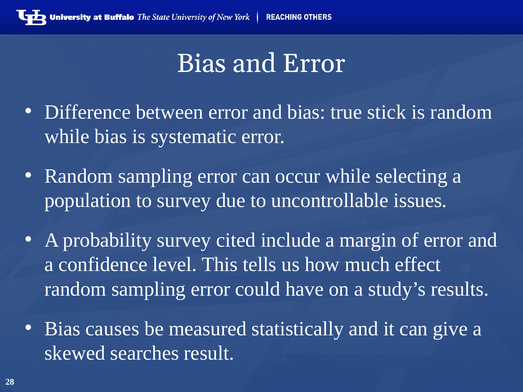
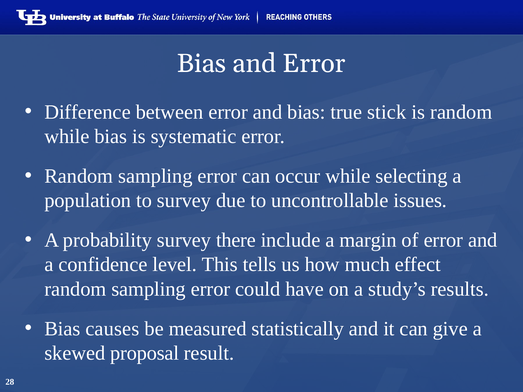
cited: cited -> there (236, 240)
searches: searches -> proposal (145, 353)
